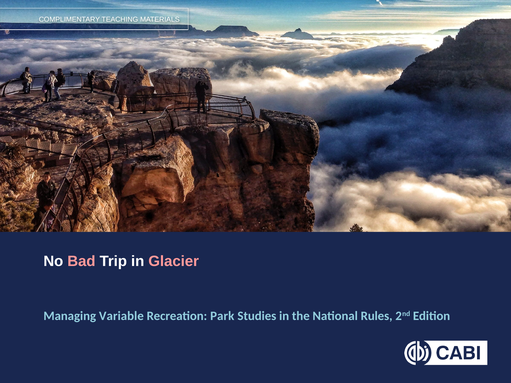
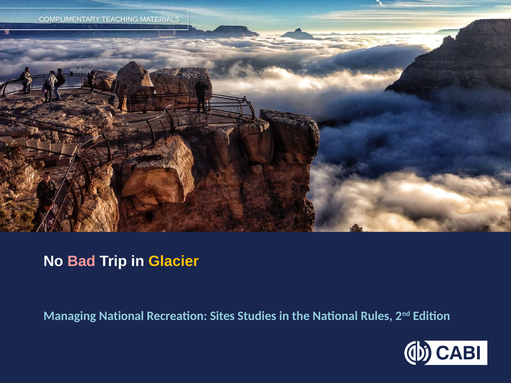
Glacier colour: pink -> yellow (174, 261)
Managing Variable: Variable -> National (121, 316)
Park: Park -> Sites (222, 316)
